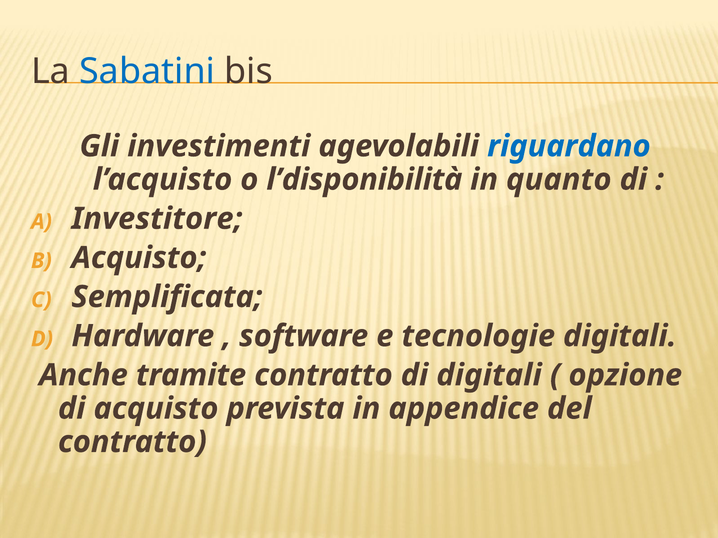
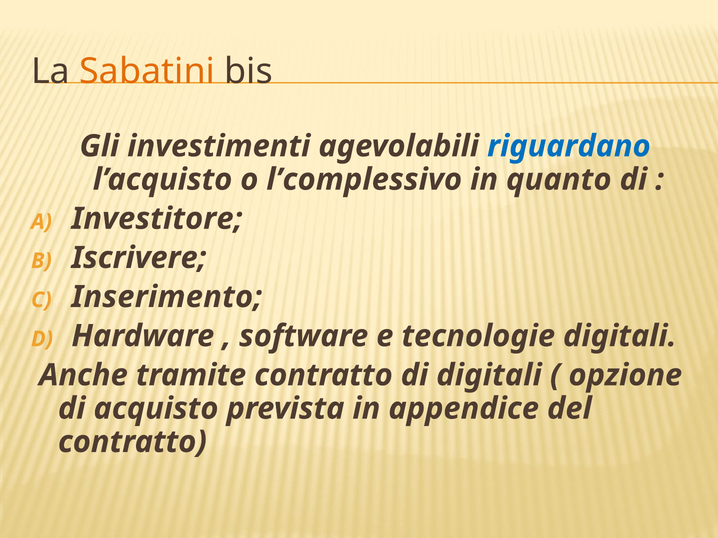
Sabatini colour: blue -> orange (147, 71)
l’disponibilità: l’disponibilità -> l’complessivo (364, 180)
Acquisto: Acquisto -> Iscrivere (139, 258)
Semplificata: Semplificata -> Inserimento (167, 297)
